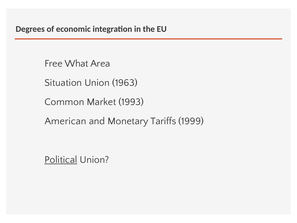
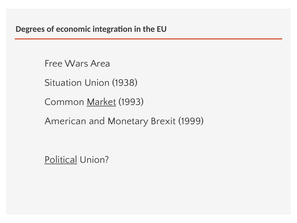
What: What -> Wars (76, 63)
1963: 1963 -> 1938 (125, 82)
Market underline: none -> present (101, 102)
Tariffs: Tariffs -> Brexit (163, 121)
